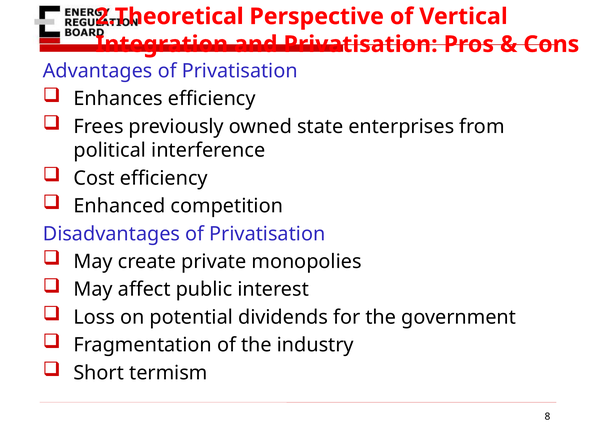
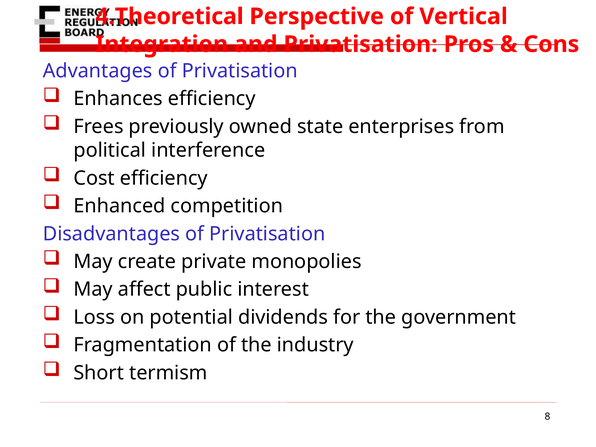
2.Theoretical: 2.Theoretical -> 4.Theoretical (169, 16)
